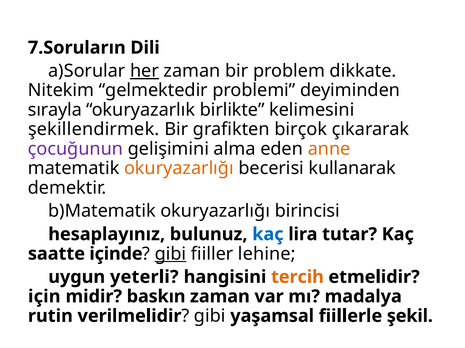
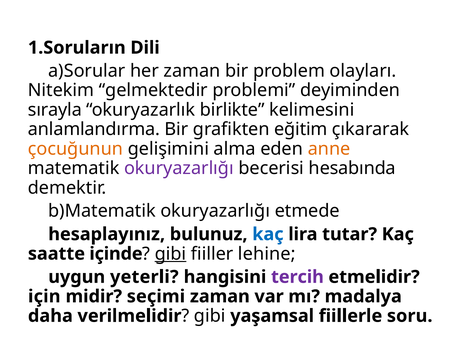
7.Soruların: 7.Soruların -> 1.Soruların (77, 48)
her underline: present -> none (145, 71)
dikkate: dikkate -> olayları (363, 71)
şekillendirmek: şekillendirmek -> anlamlandırma (94, 130)
birçok: birçok -> eğitim (301, 130)
çocuğunun colour: purple -> orange (75, 149)
okuryazarlığı colour: orange -> purple (179, 169)
kullanarak: kullanarak -> hesabında (352, 169)
birincisi: birincisi -> etmede (307, 211)
tercih colour: orange -> purple (297, 278)
baskın: baskın -> seçimi (156, 297)
rutin: rutin -> daha (50, 317)
şekil: şekil -> soru (410, 317)
